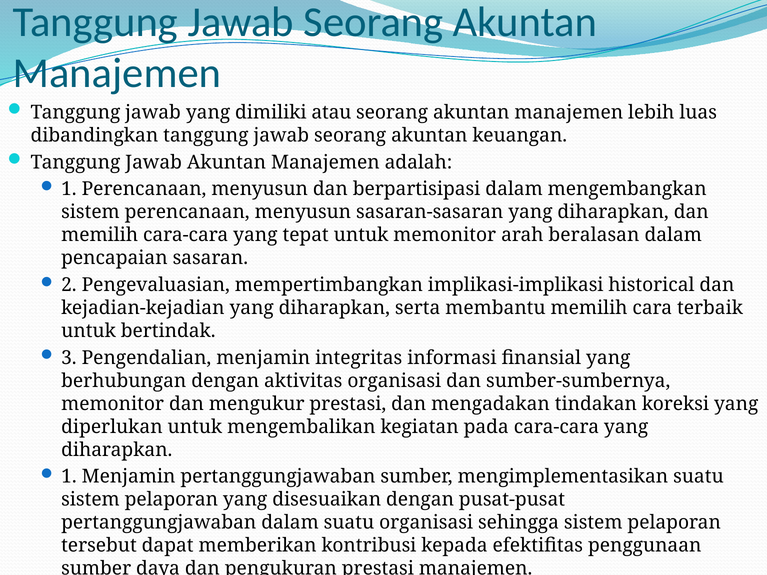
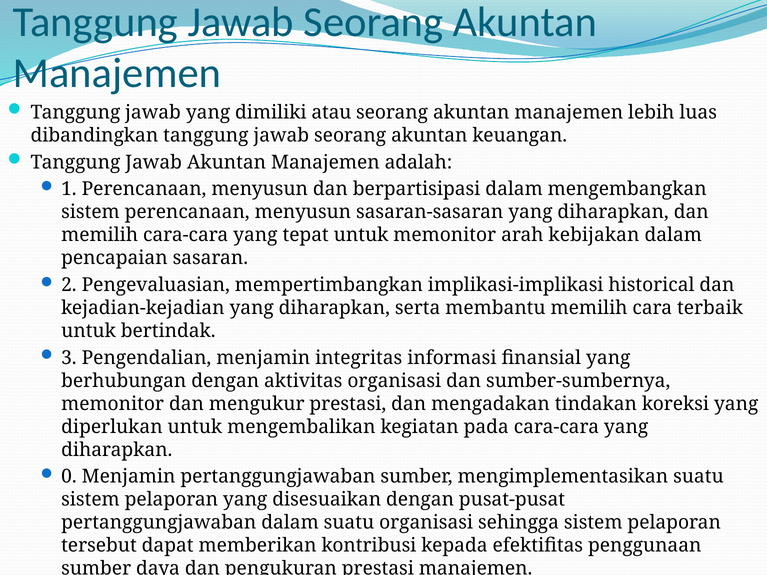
beralasan: beralasan -> kebijakan (594, 235)
1: 1 -> 0 (69, 477)
